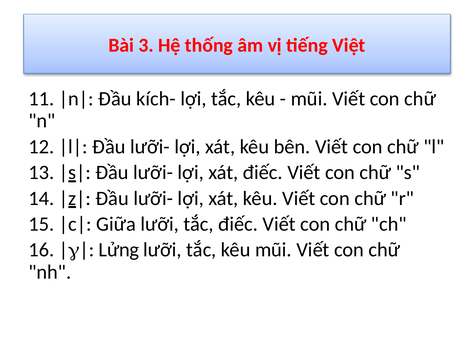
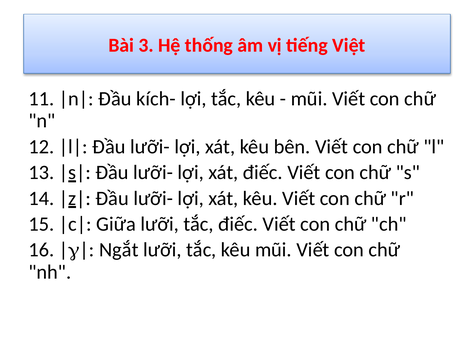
Lửng: Lửng -> Ngắt (119, 250)
